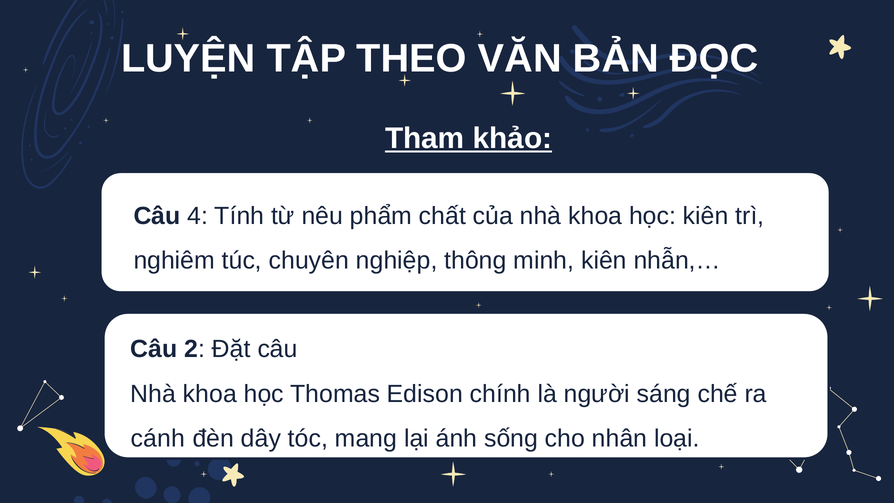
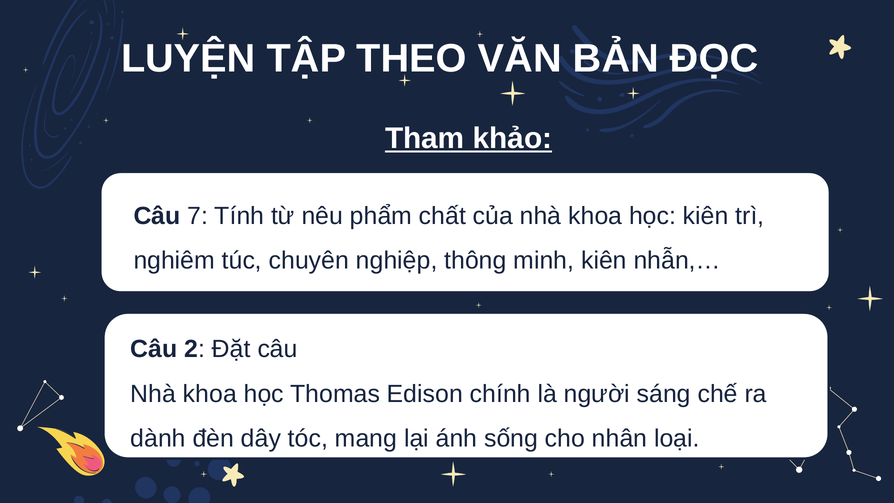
4: 4 -> 7 (198, 216)
cánh: cánh -> dành (158, 439)
